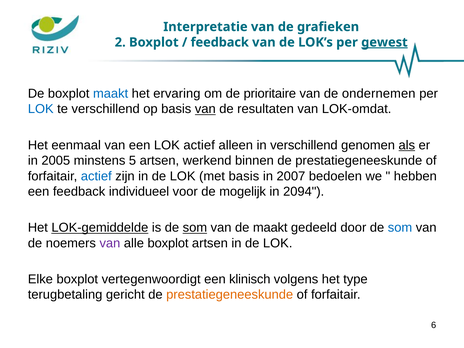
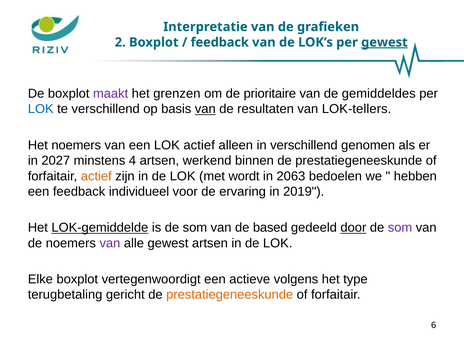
maakt colour: blue -> purple (111, 94)
ervaring: ervaring -> grenzen (177, 94)
ondernemen: ondernemen -> gemiddeldes (379, 94)
LOK-omdat: LOK-omdat -> LOK-tellers (357, 109)
Het eenmaal: eenmaal -> noemers (76, 145)
als underline: present -> none (407, 145)
2005: 2005 -> 2027 (56, 161)
5: 5 -> 4 (132, 161)
actief colour: blue -> orange (96, 176)
met basis: basis -> wordt (244, 176)
2007: 2007 -> 2063 (291, 176)
mogelijk: mogelijk -> ervaring (243, 192)
2094: 2094 -> 2019 (304, 192)
som underline: present -> none (195, 228)
de maakt: maakt -> based (270, 228)
door underline: none -> present (353, 228)
som colour: blue -> purple (400, 228)
alle boxplot: boxplot -> gewest (168, 243)
klinisch: klinisch -> actieve (250, 279)
